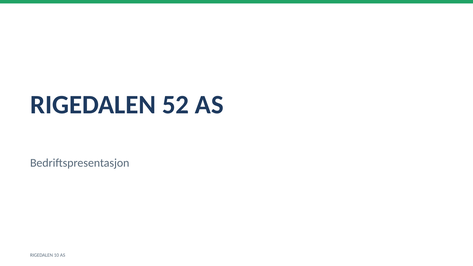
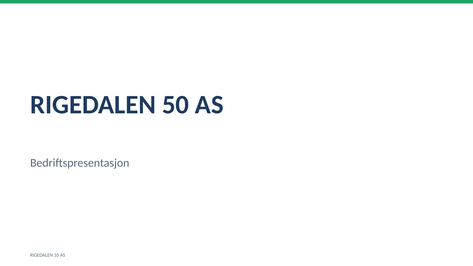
52: 52 -> 50 (175, 105)
